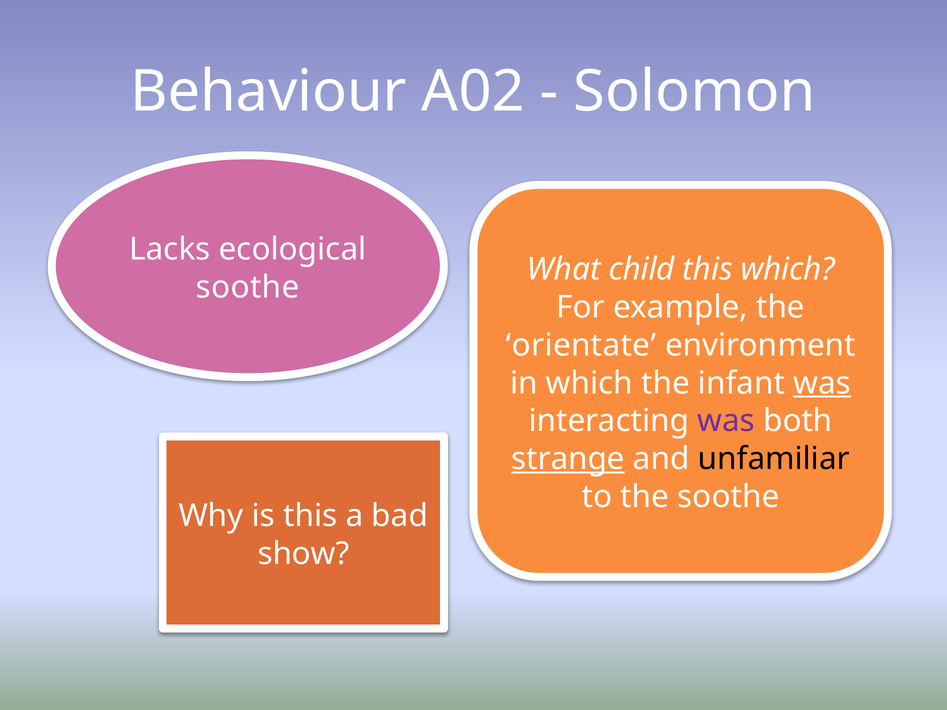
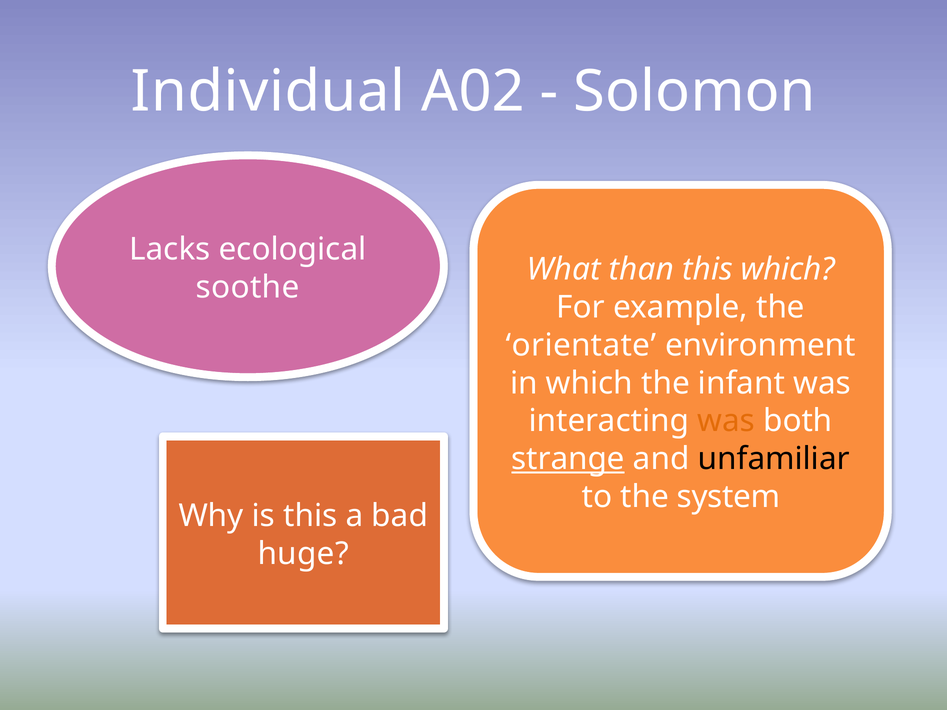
Behaviour: Behaviour -> Individual (268, 92)
child: child -> than (641, 270)
was underline: present -> none (822, 383)
was colour: purple -> orange (726, 421)
the soothe: soothe -> system (728, 497)
show: show -> huge (303, 554)
